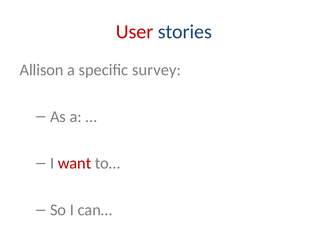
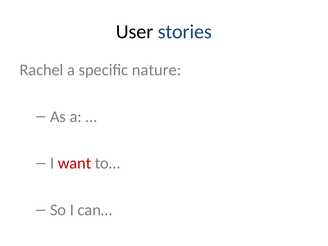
User colour: red -> black (135, 32)
Allison: Allison -> Rachel (42, 70)
survey: survey -> nature (157, 70)
